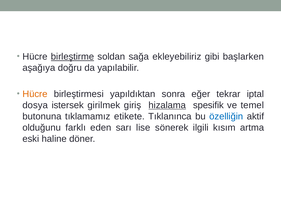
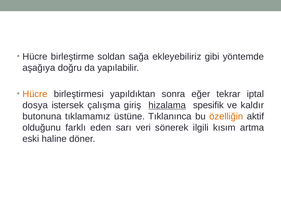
birleştirme underline: present -> none (73, 57)
başlarken: başlarken -> yöntemde (243, 57)
girilmek: girilmek -> çalışma (104, 106)
temel: temel -> kaldır (252, 106)
etikete: etikete -> üstüne (129, 117)
özelliğin colour: blue -> orange (226, 117)
lise: lise -> veri (143, 128)
